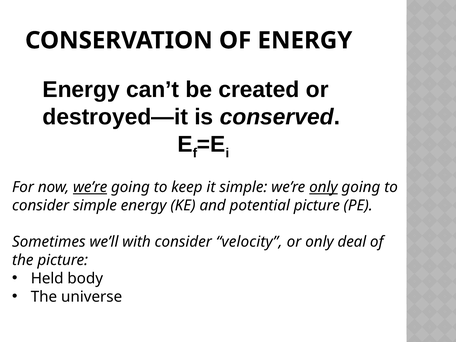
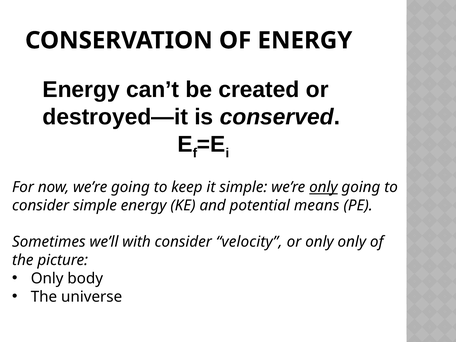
we’re underline: present -> none (90, 187)
potential picture: picture -> means (317, 205)
only deal: deal -> only (352, 242)
Held: Held -> Only (47, 278)
